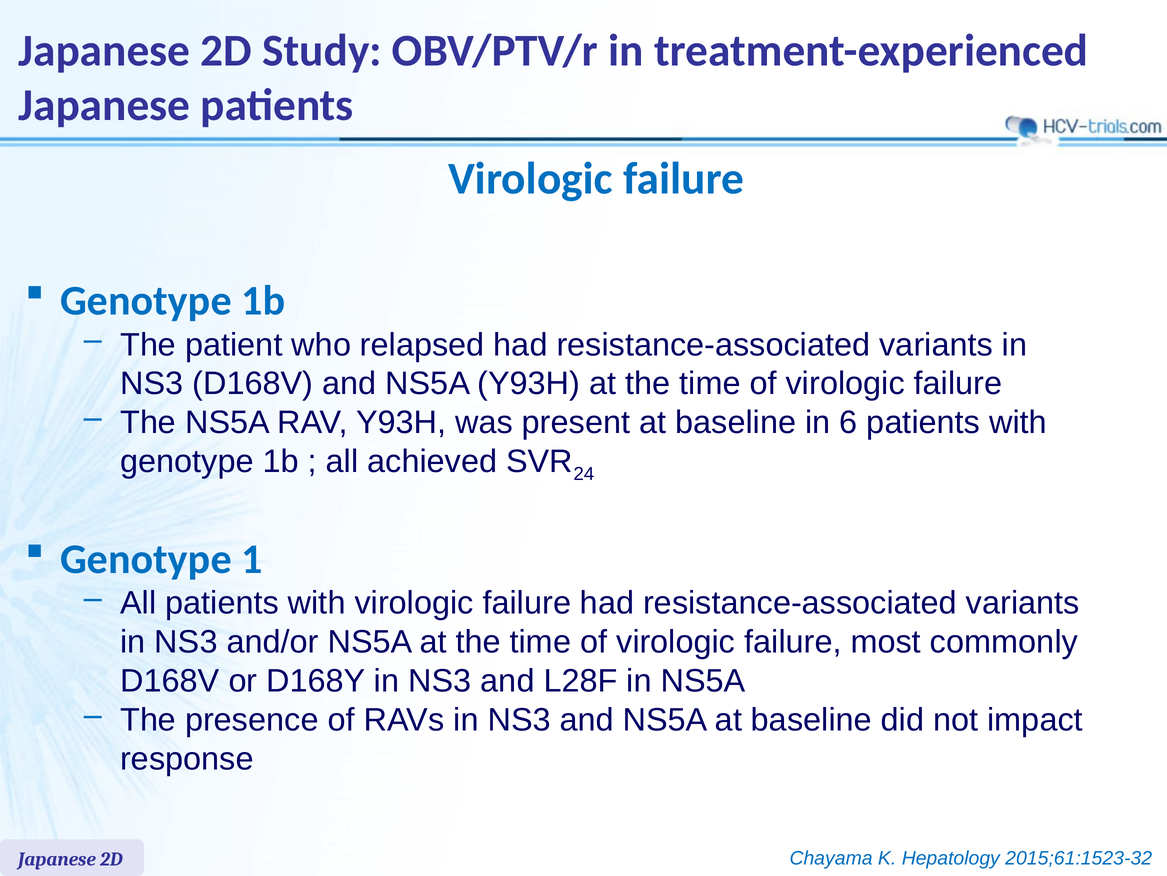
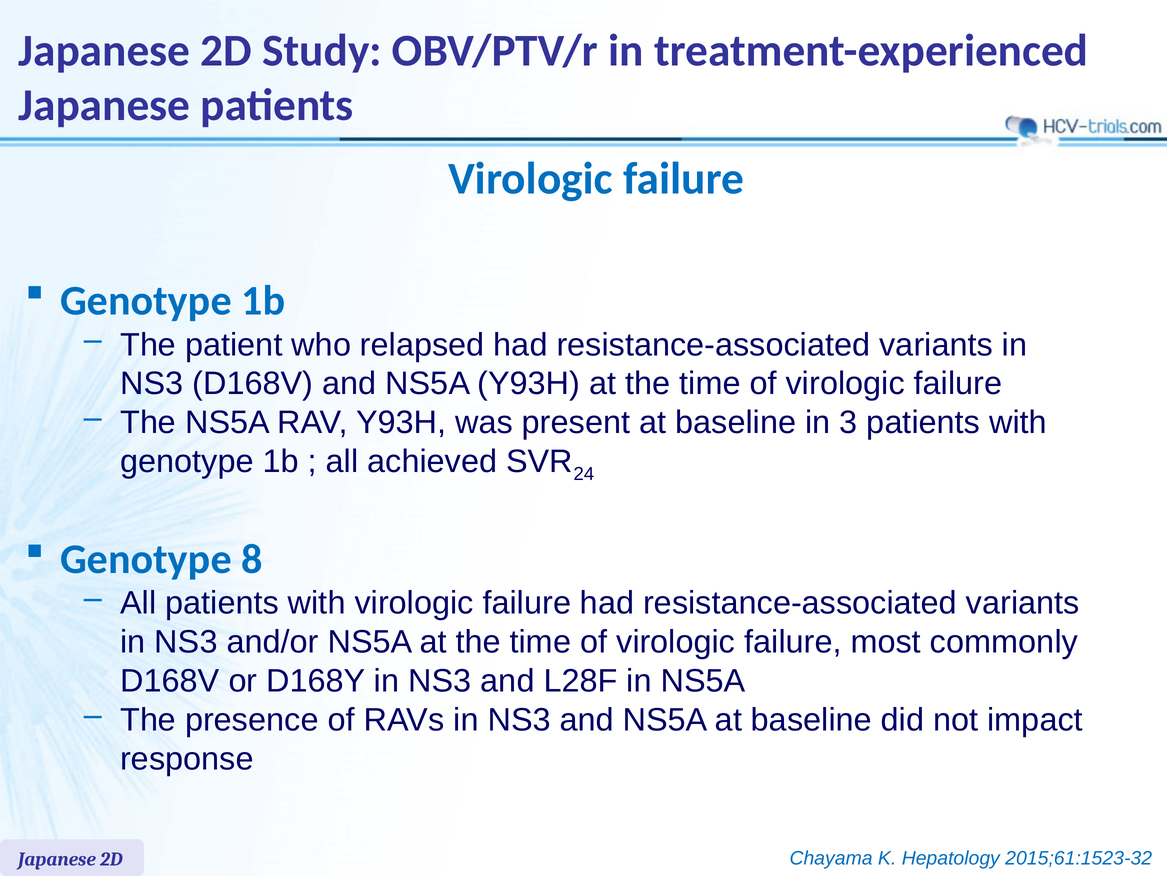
6: 6 -> 3 (848, 422)
1: 1 -> 8 (252, 559)
